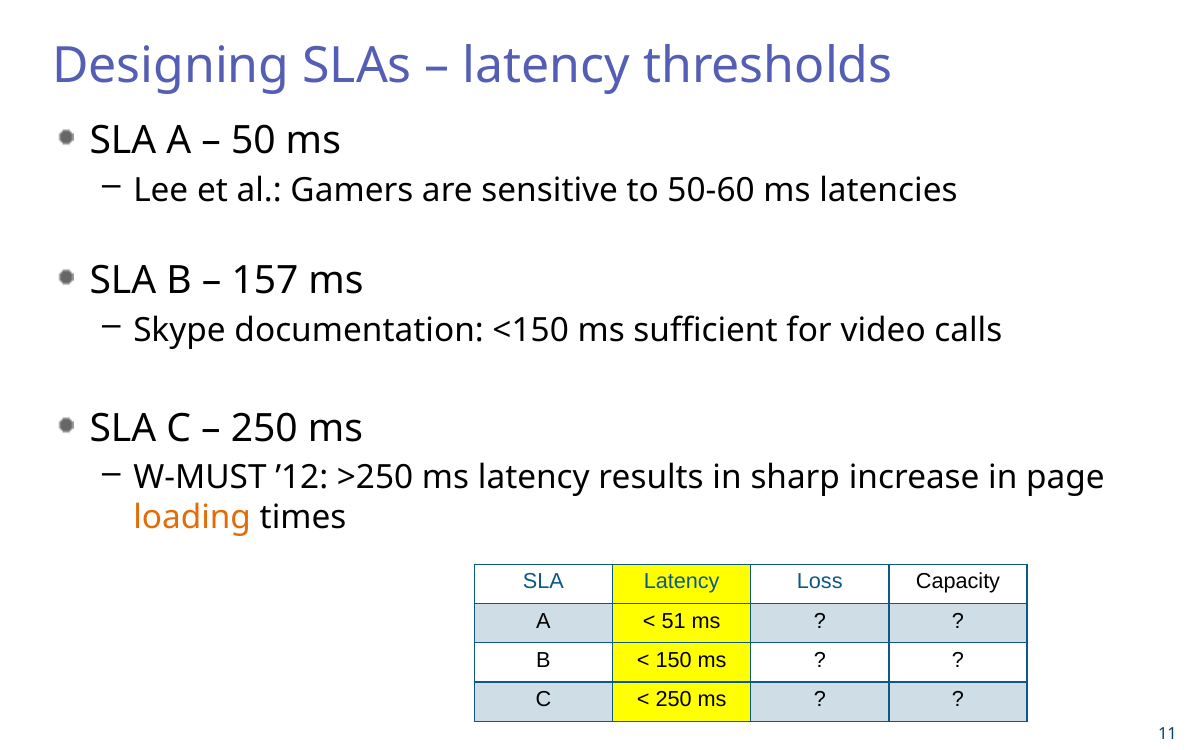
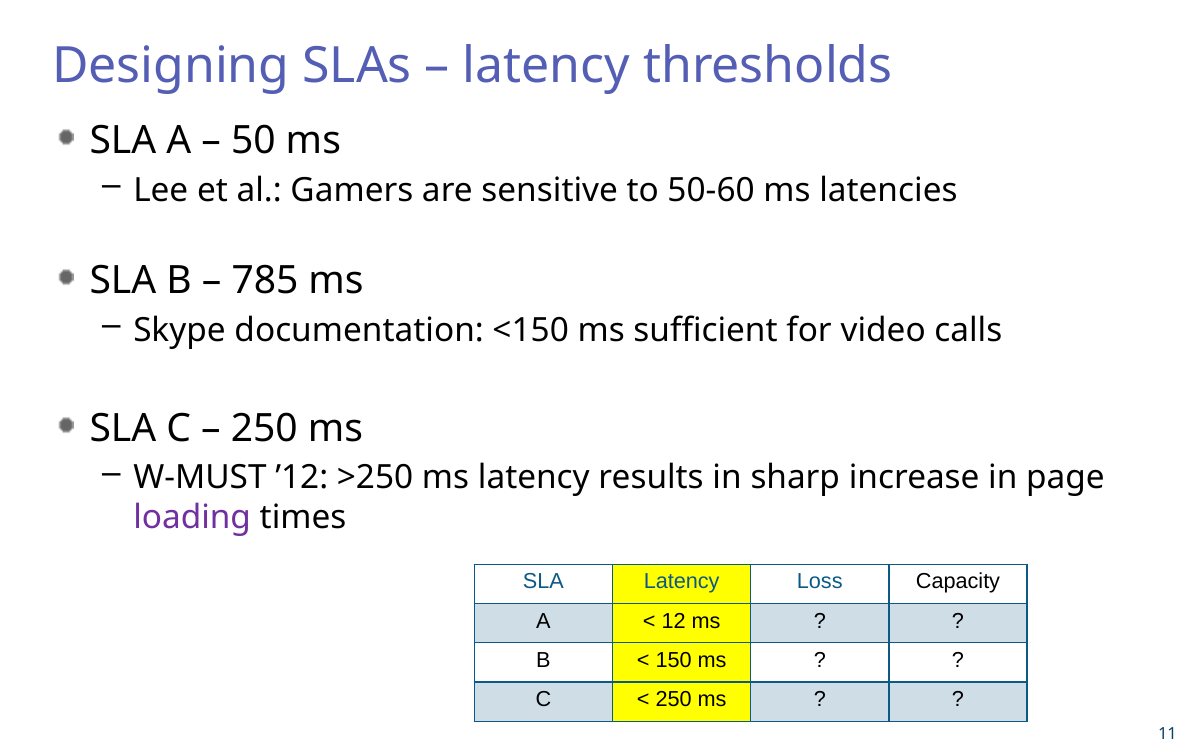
157: 157 -> 785 (265, 280)
loading colour: orange -> purple (192, 518)
51: 51 -> 12 (674, 621)
